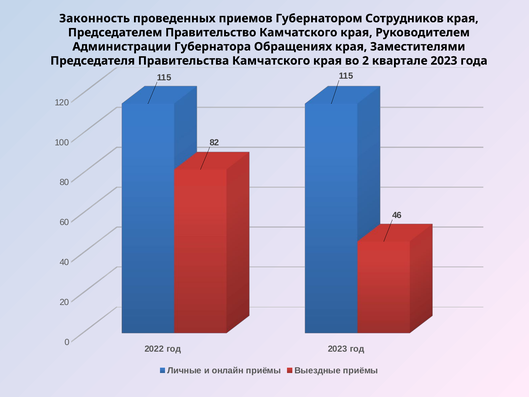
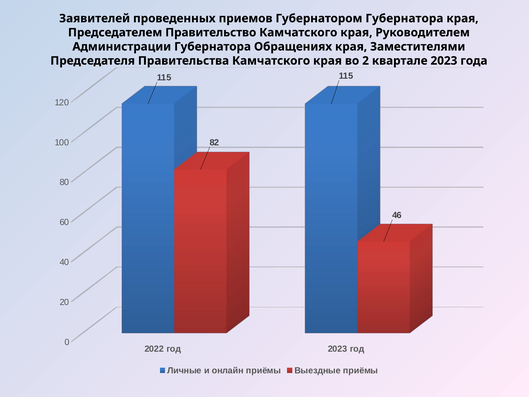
Законность: Законность -> Заявителей (95, 18)
Губернатором Сотрудников: Сотрудников -> Губернатора (404, 18)
